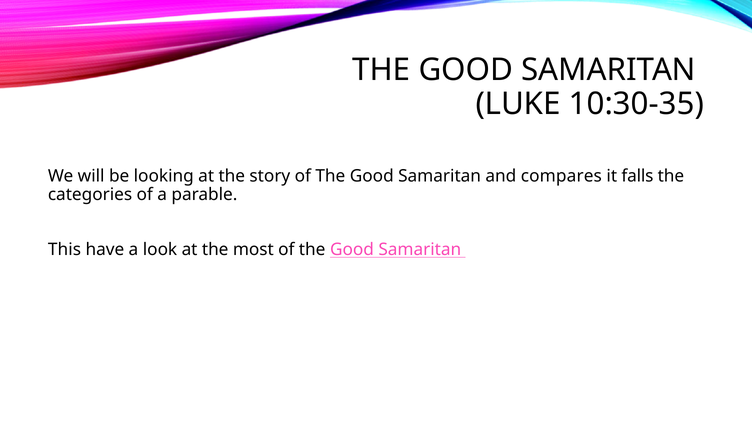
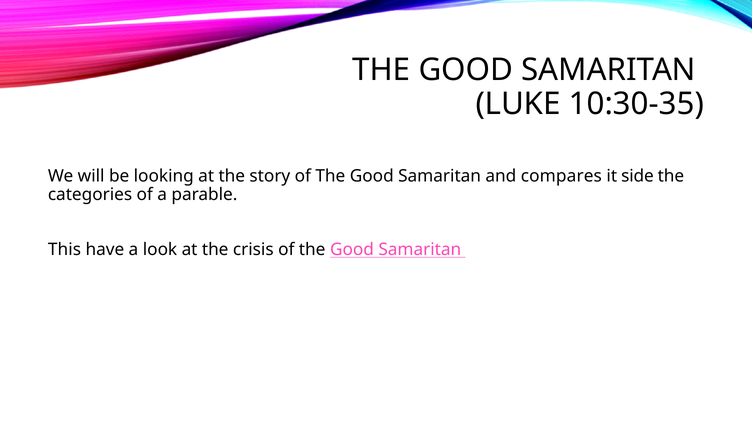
falls: falls -> side (637, 176)
most: most -> crisis (253, 249)
